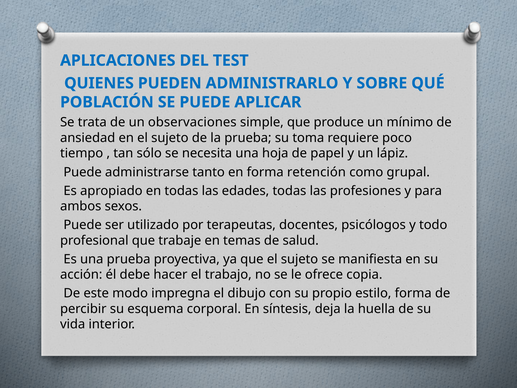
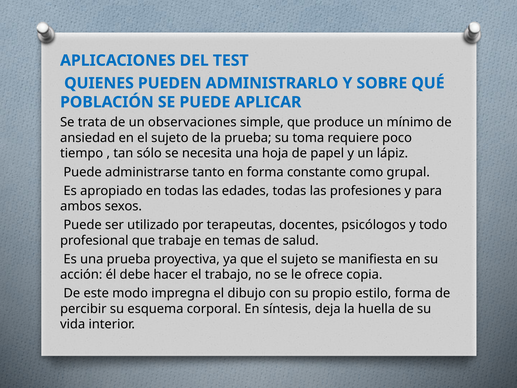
retención: retención -> constante (317, 172)
